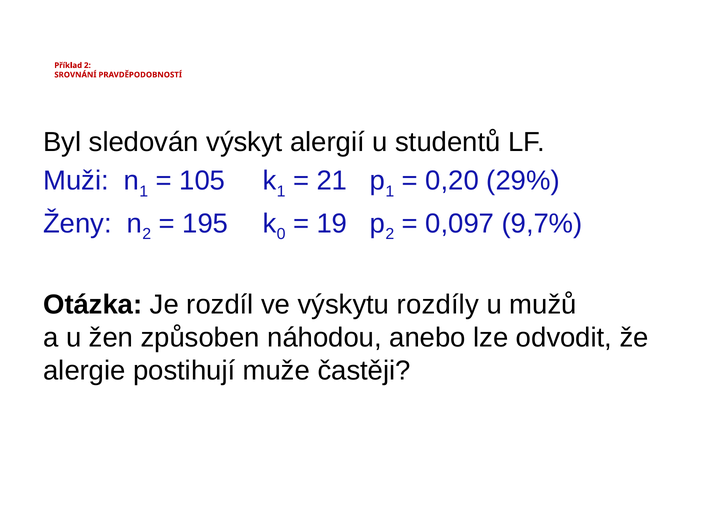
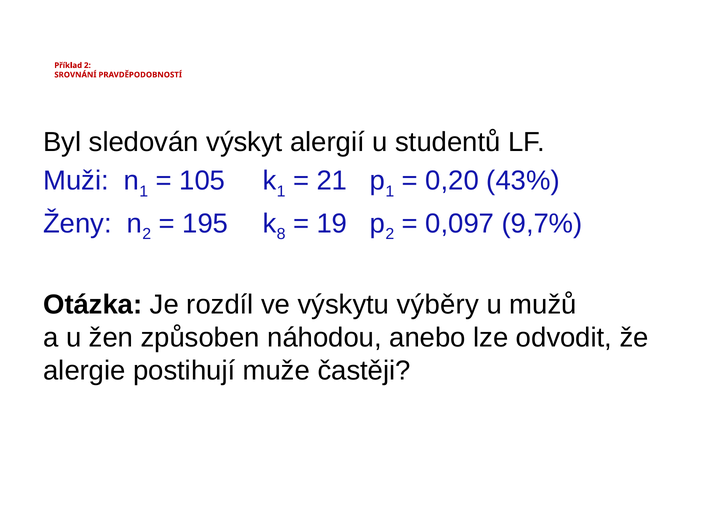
29%: 29% -> 43% (523, 181)
0: 0 -> 8 (281, 234)
rozdíly: rozdíly -> výběry (438, 305)
